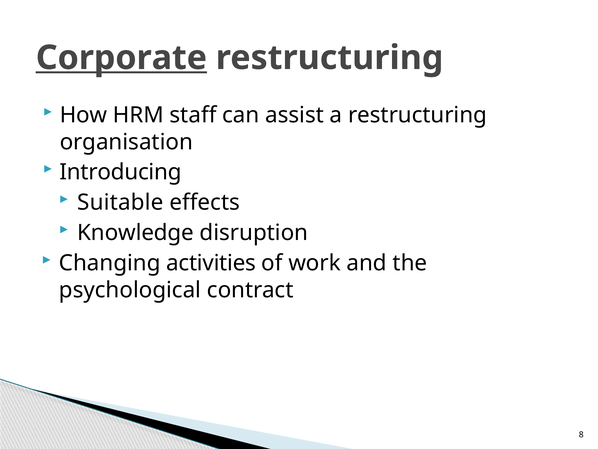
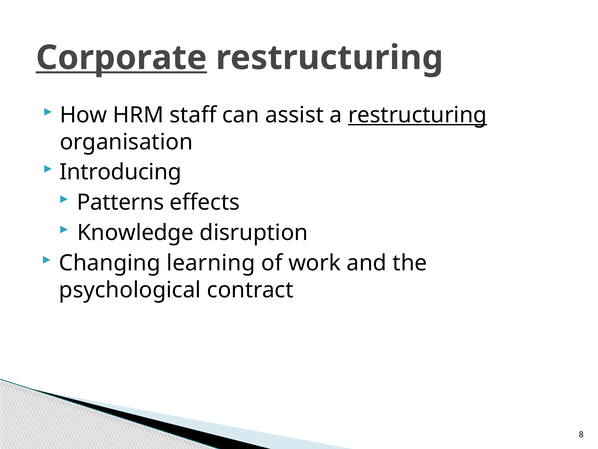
restructuring underline: none -> present (418, 115)
Suitable: Suitable -> Patterns (121, 202)
activities: activities -> learning (211, 263)
